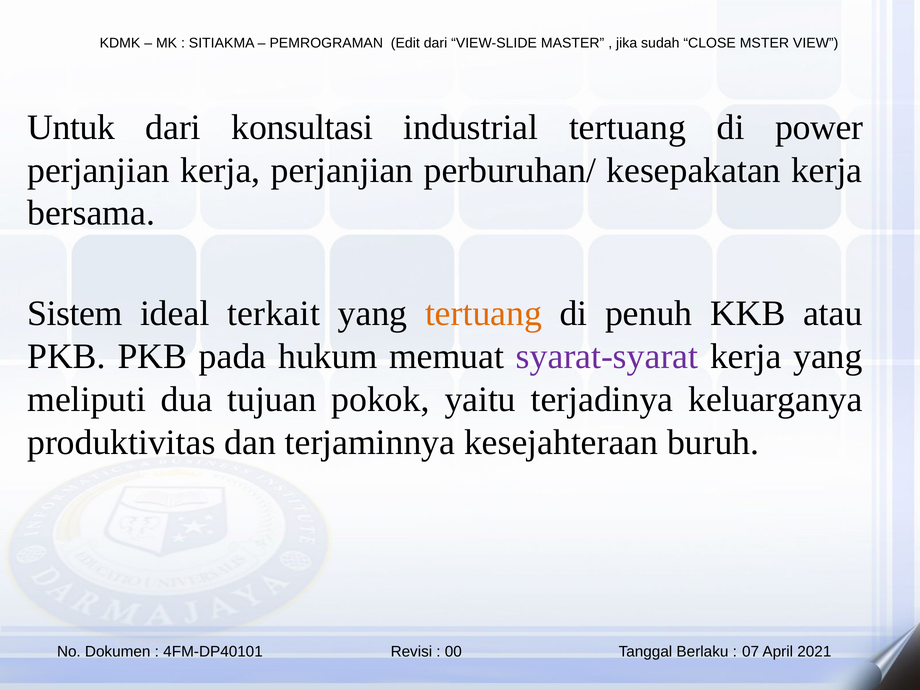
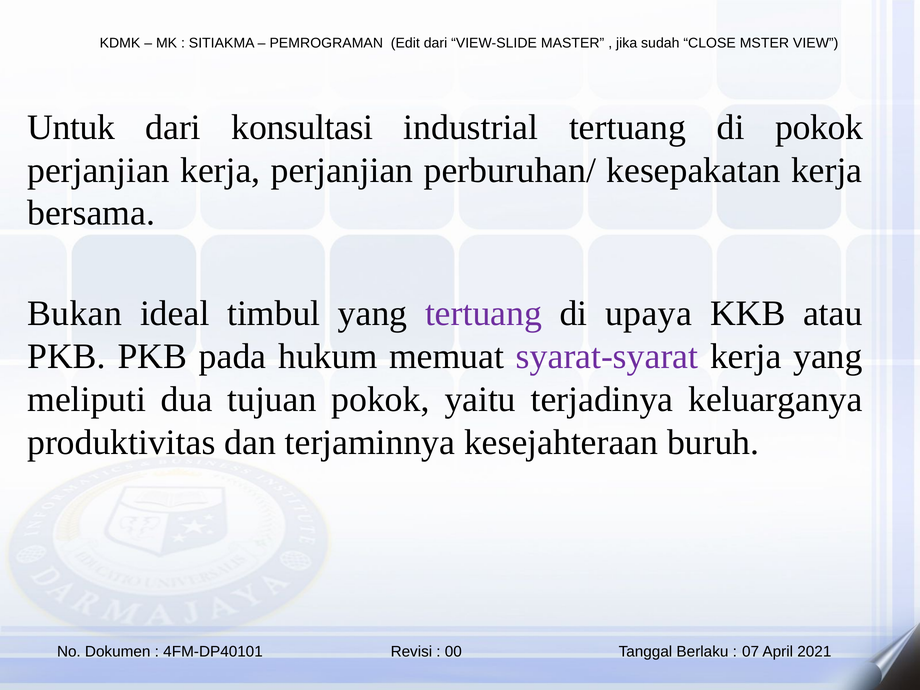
di power: power -> pokok (819, 127)
Sistem: Sistem -> Bukan (75, 313)
terkait: terkait -> timbul (274, 313)
tertuang colour: orange -> purple (483, 313)
penuh: penuh -> upaya (649, 313)
